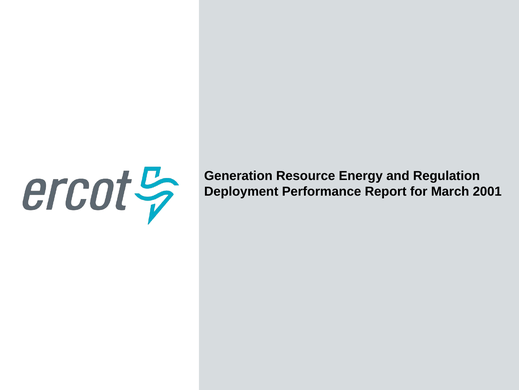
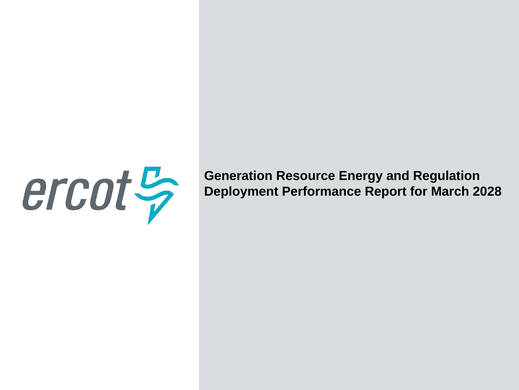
2001: 2001 -> 2028 (487, 191)
